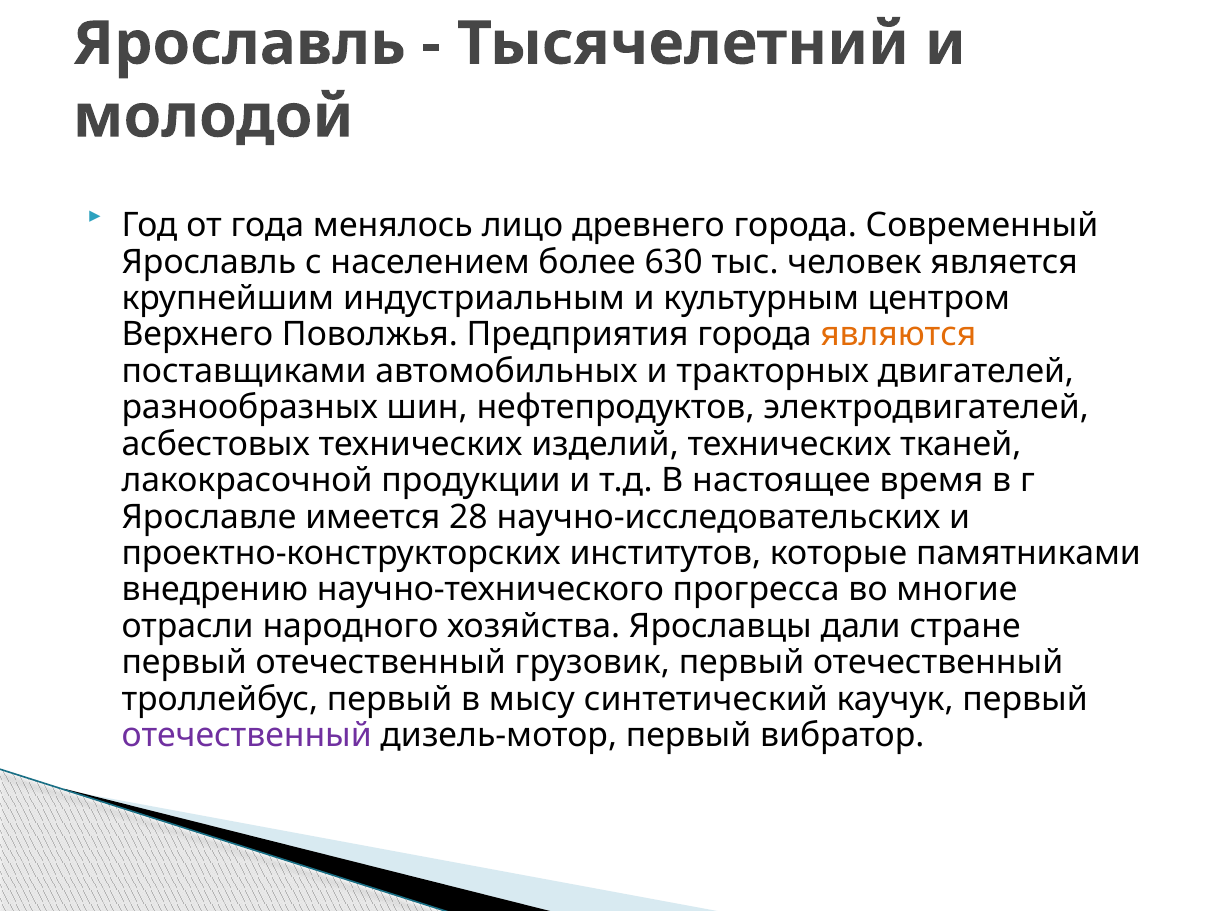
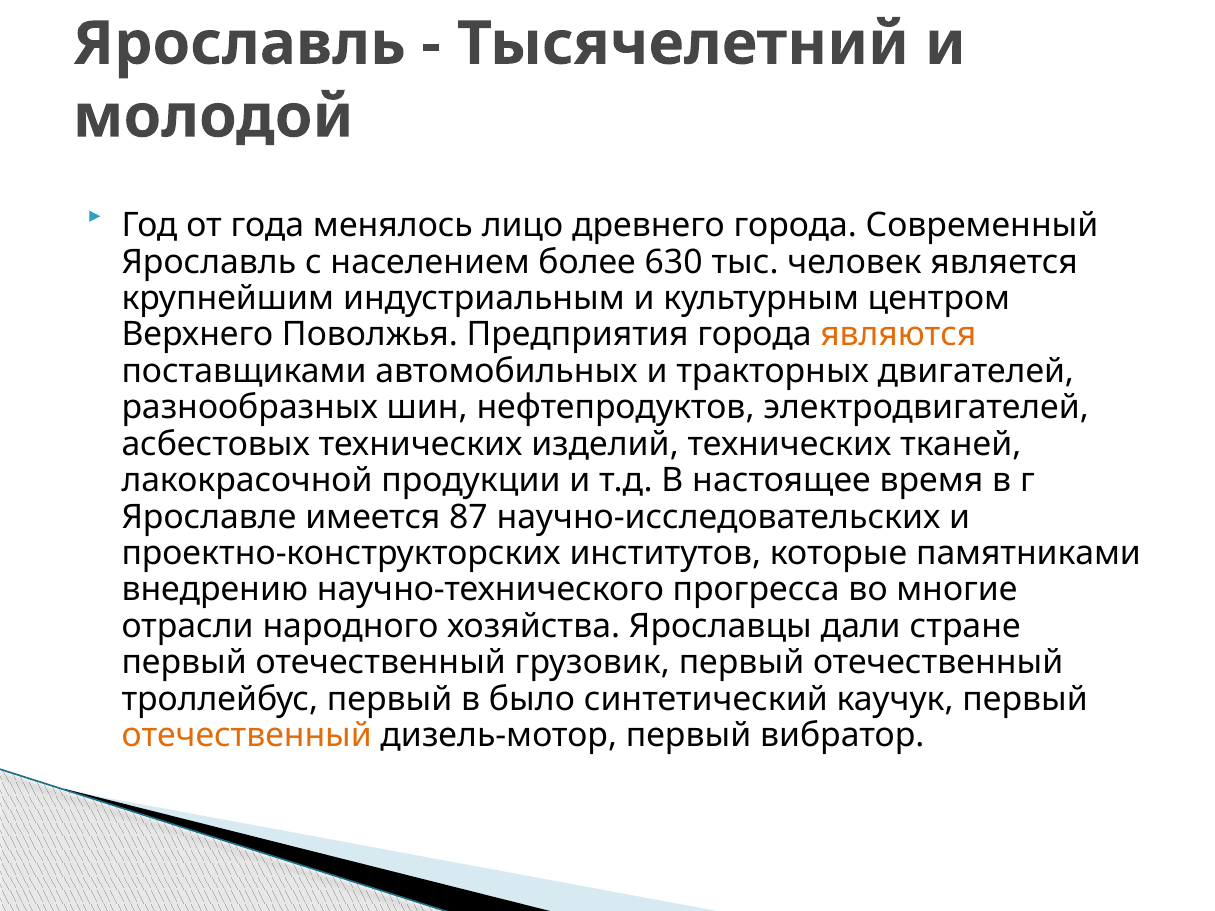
28: 28 -> 87 (468, 517)
мысу: мысу -> было (532, 699)
отечественный colour: purple -> orange (247, 736)
